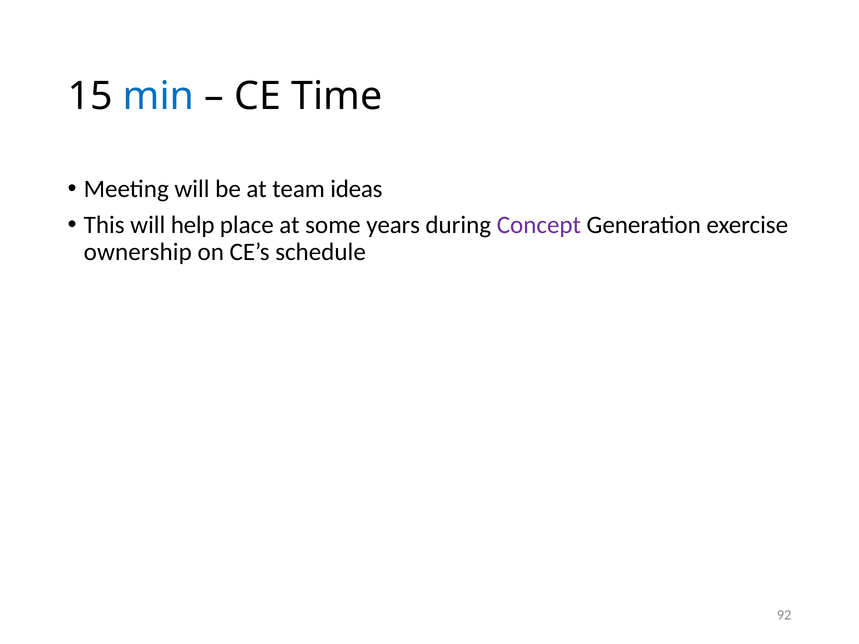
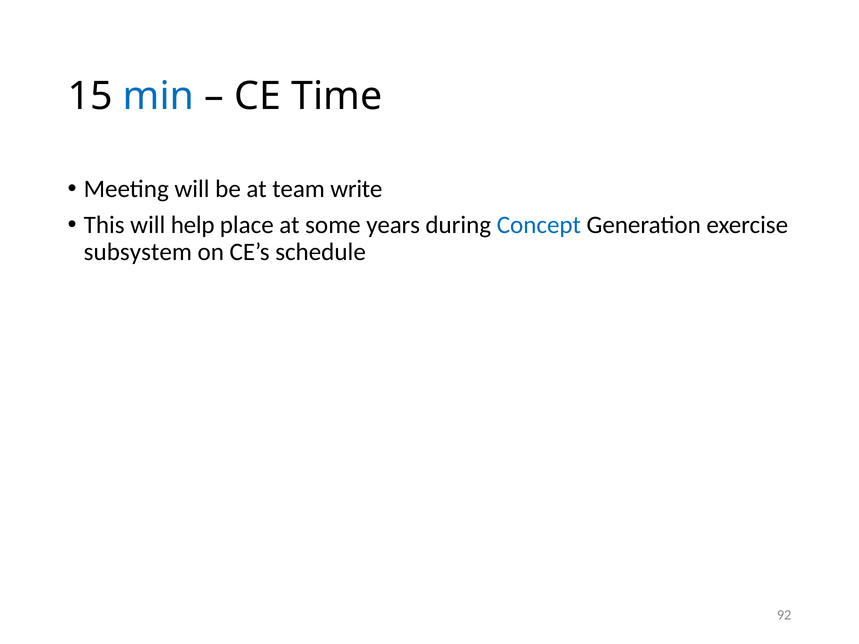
ideas: ideas -> write (356, 189)
Concept colour: purple -> blue (539, 225)
ownership: ownership -> subsystem (138, 252)
